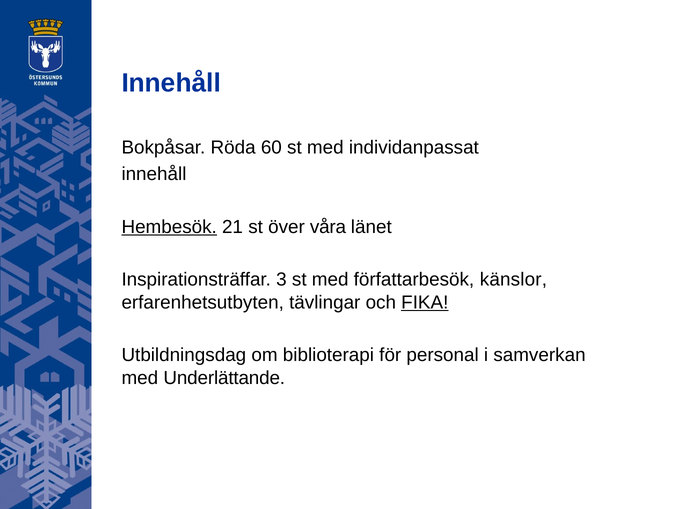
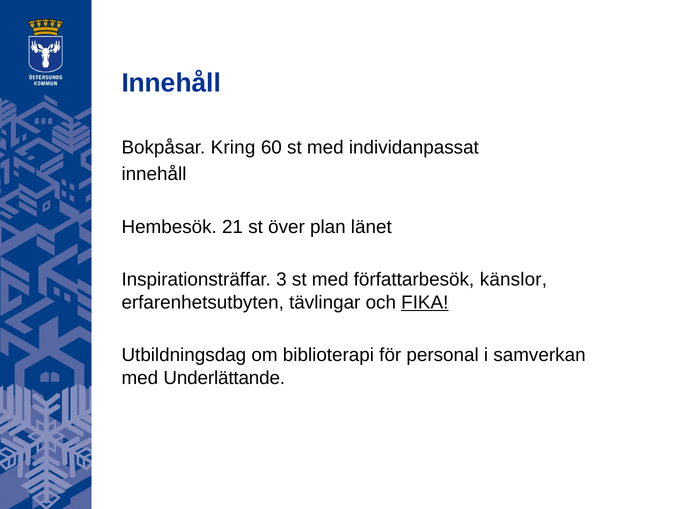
Röda: Röda -> Kring (233, 147)
Hembesök underline: present -> none (169, 227)
våra: våra -> plan (328, 227)
